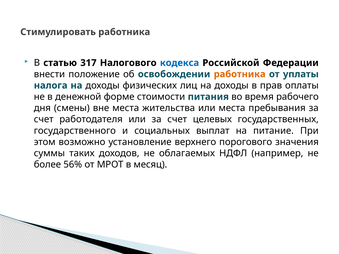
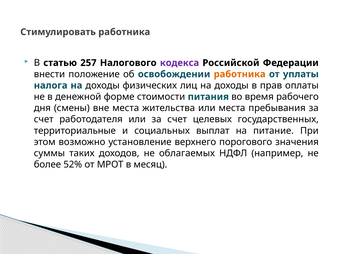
317: 317 -> 257 (88, 63)
кодекса colour: blue -> purple (180, 63)
государственного: государственного -> территориальные (75, 131)
56%: 56% -> 52% (73, 165)
